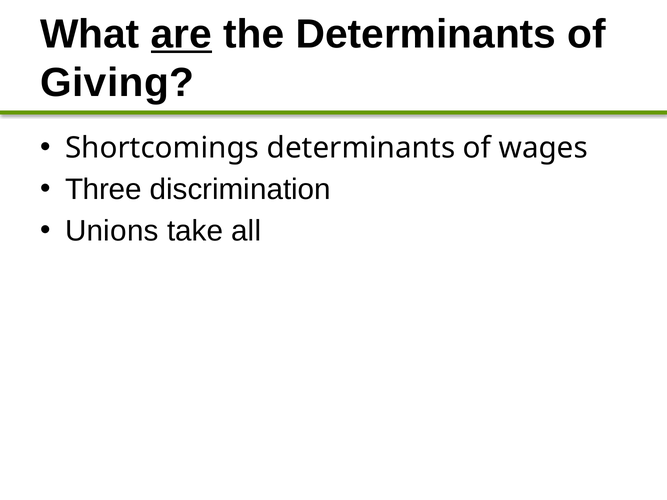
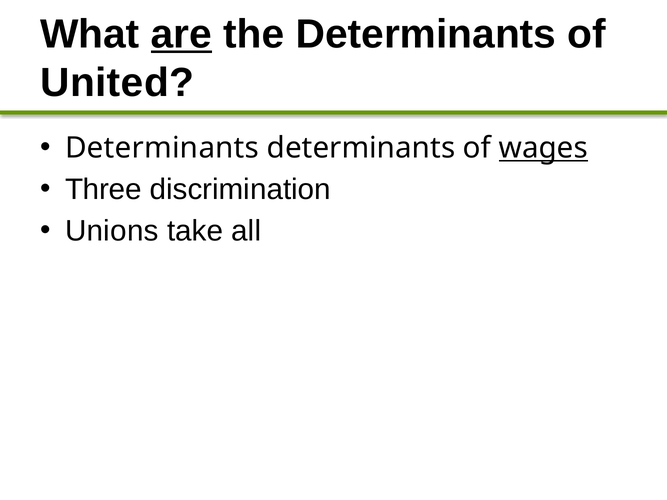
Giving: Giving -> United (117, 83)
Shortcomings: Shortcomings -> Determinants (162, 148)
wages underline: none -> present (543, 148)
